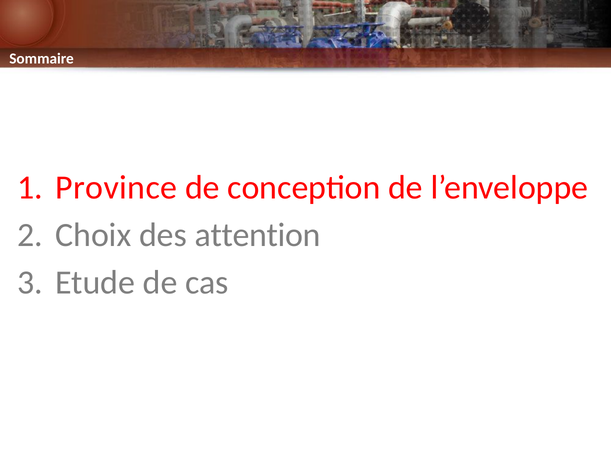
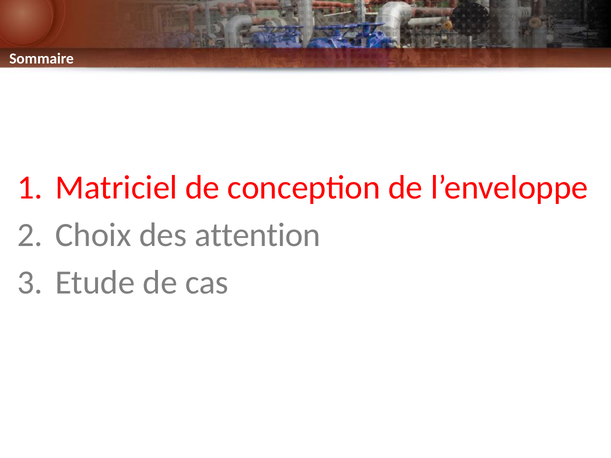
Province: Province -> Matriciel (116, 188)
